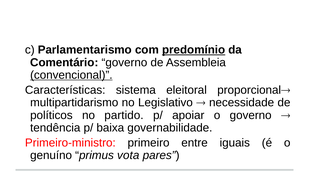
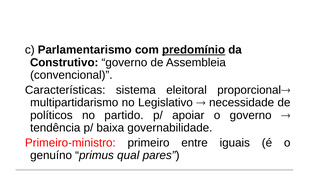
Comentário: Comentário -> Construtivo (64, 62)
convencional underline: present -> none (71, 75)
vota: vota -> qual (128, 155)
